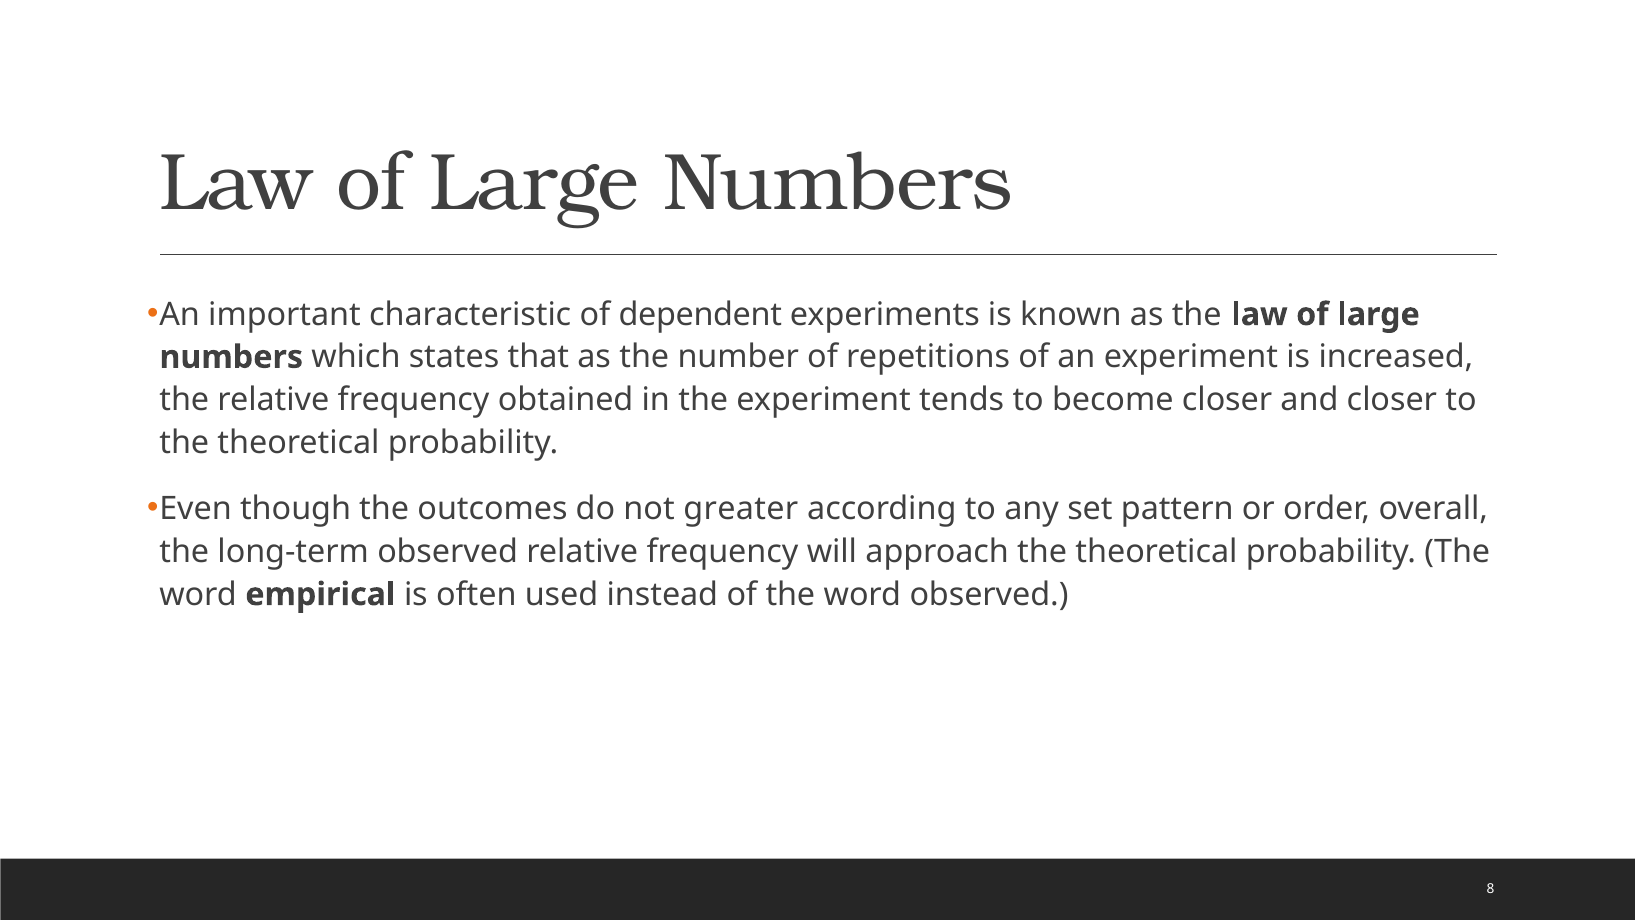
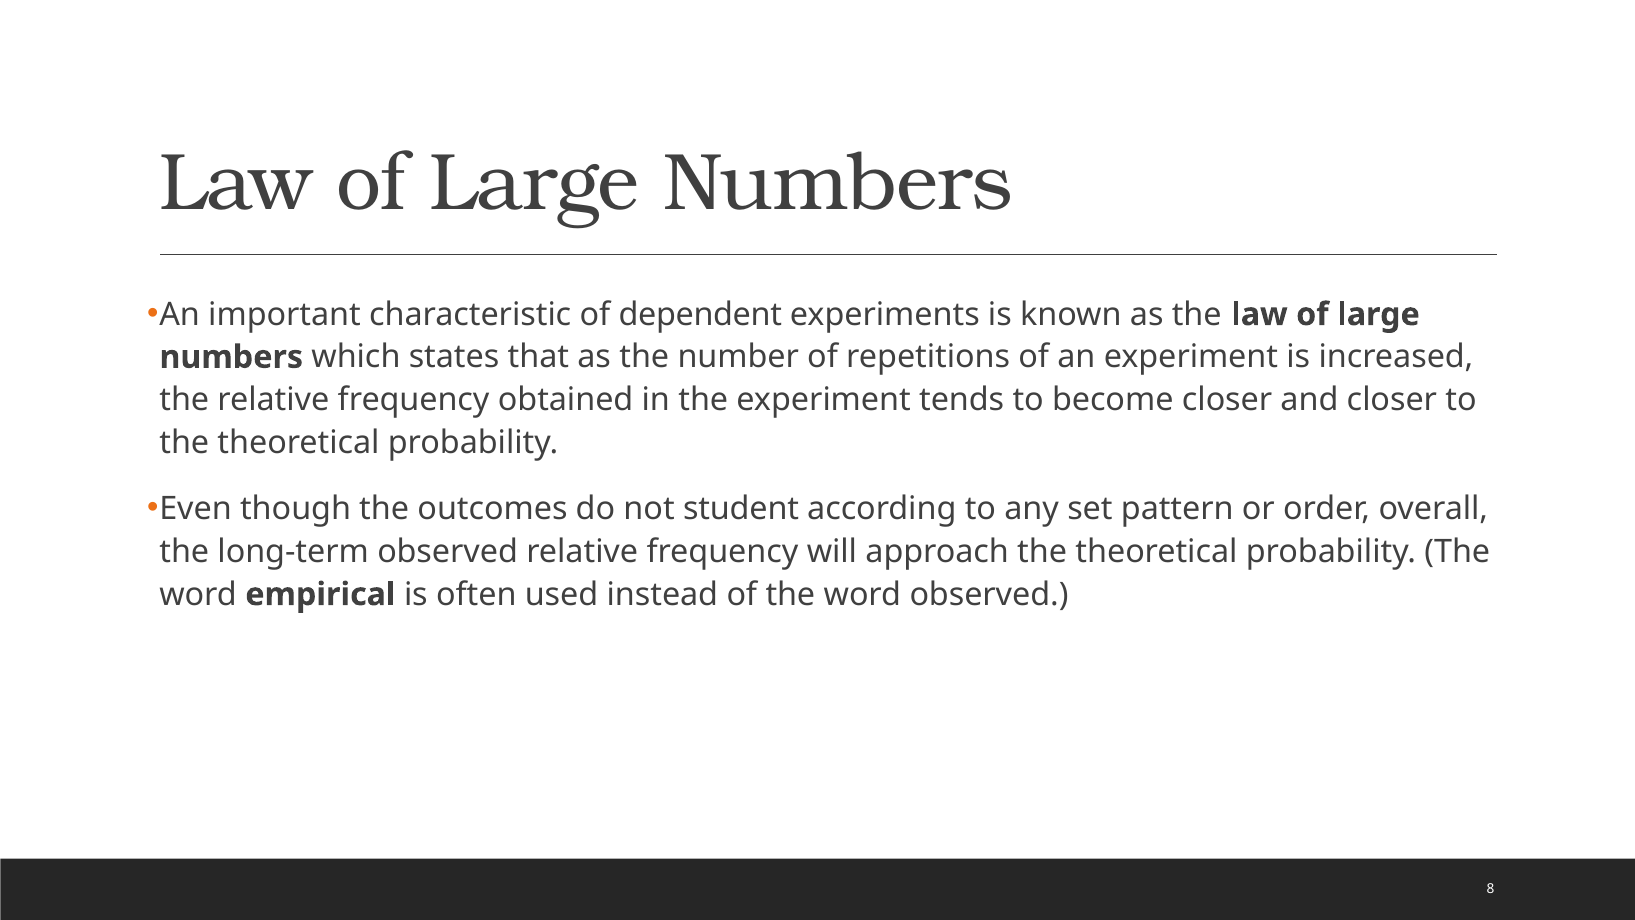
greater: greater -> student (741, 509)
